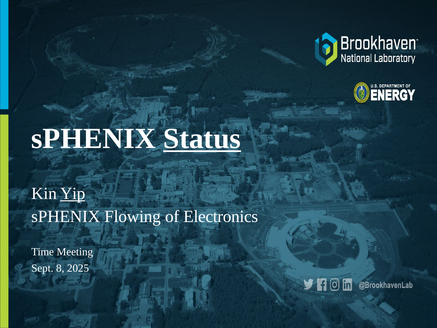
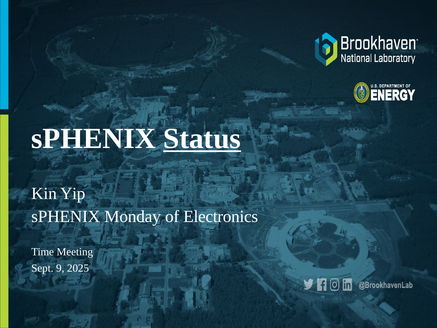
Yip underline: present -> none (73, 193)
Flowing: Flowing -> Monday (133, 216)
8: 8 -> 9 (60, 268)
